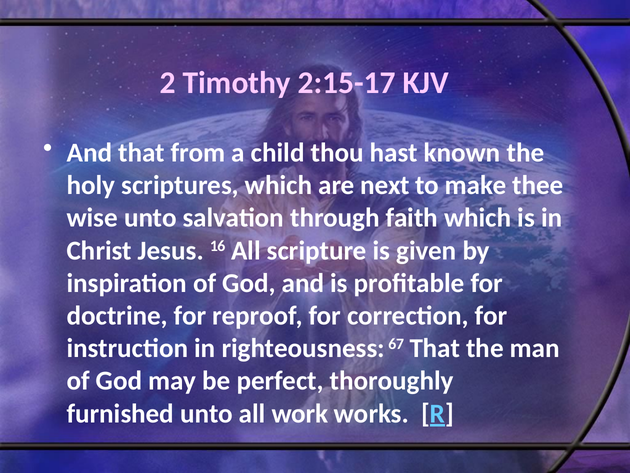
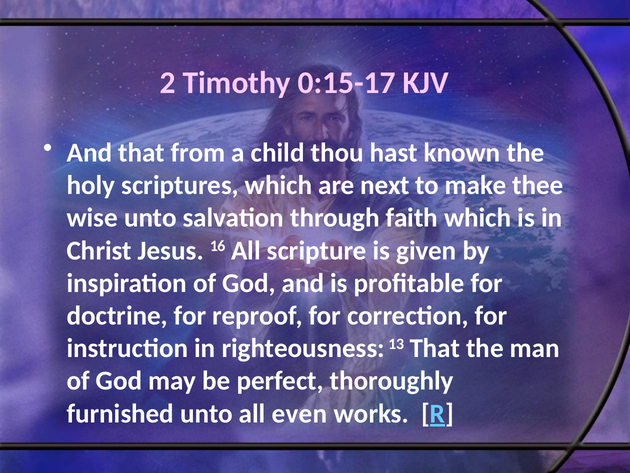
2:15-17: 2:15-17 -> 0:15-17 (347, 83)
67: 67 -> 13 (396, 344)
work: work -> even (300, 413)
